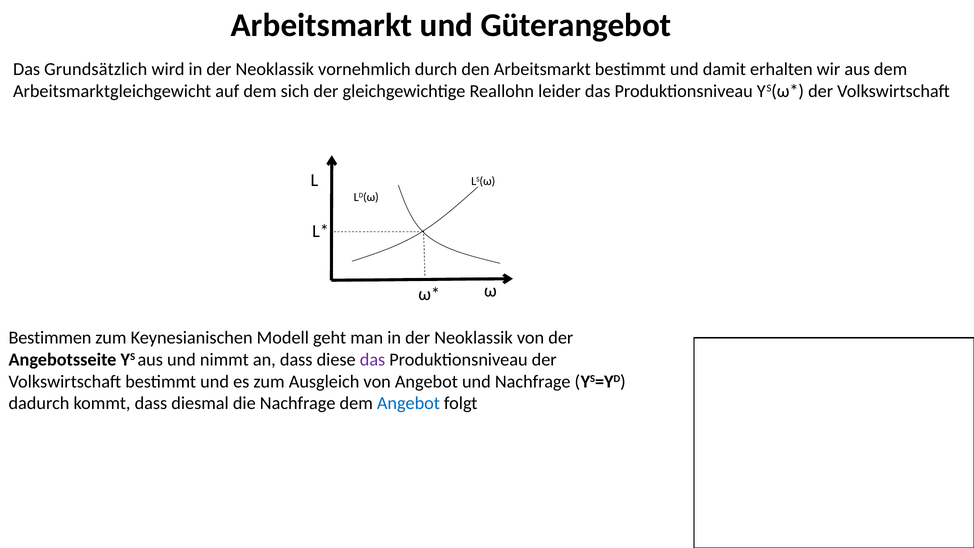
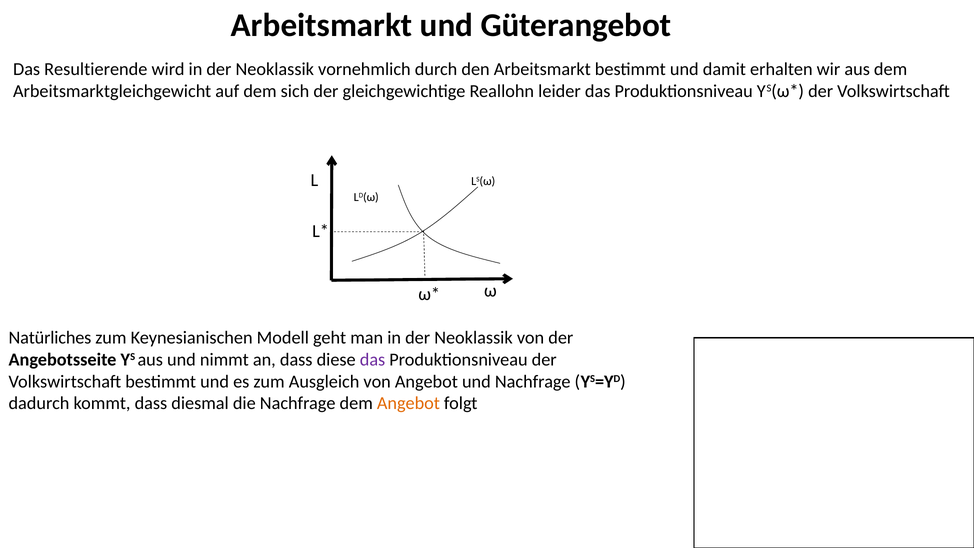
Grundsätzlich: Grundsätzlich -> Resultierende (96, 69)
Bestimmen: Bestimmen -> Natürliches (50, 338)
Angebot colour: blue -> orange (408, 403)
